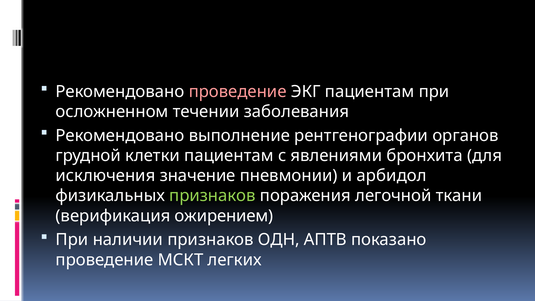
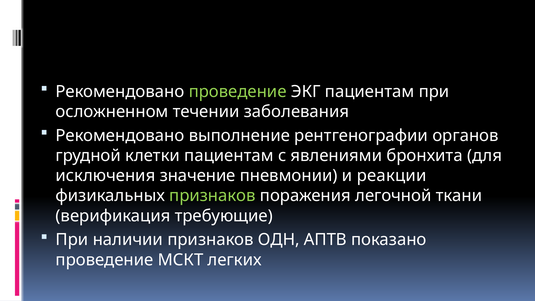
проведение colour: pink -> light green (238, 92)
арбидол: арбидол -> реакции (392, 176)
ожирением: ожирением -> требующие (224, 216)
